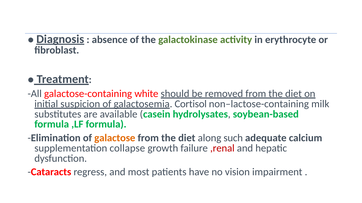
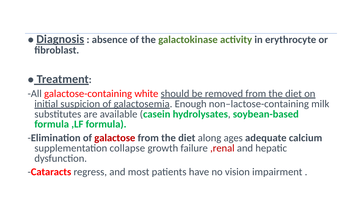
Cortisol: Cortisol -> Enough (191, 104)
galactose colour: orange -> red (115, 138)
such: such -> ages (233, 138)
